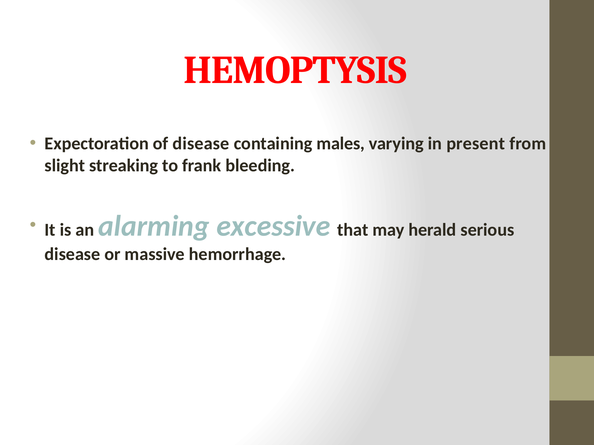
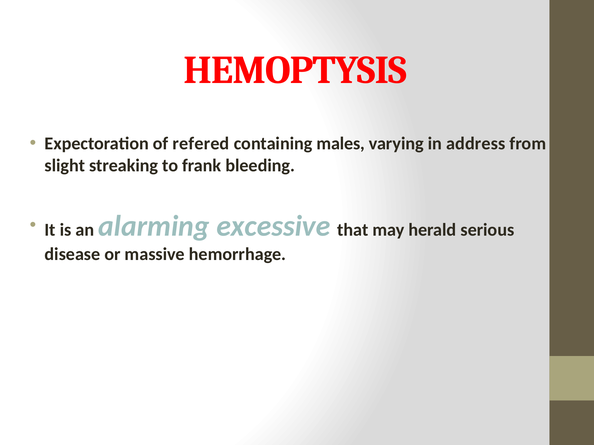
of disease: disease -> refered (201, 144)
present: present -> address (476, 144)
